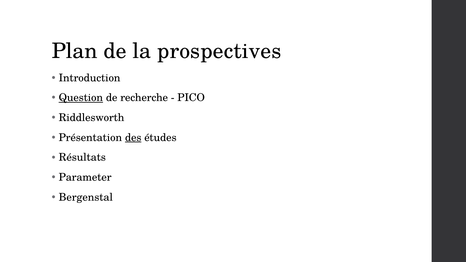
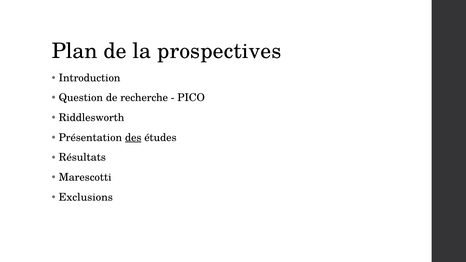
Question underline: present -> none (81, 98)
Parameter: Parameter -> Marescotti (85, 177)
Bergenstal: Bergenstal -> Exclusions (86, 197)
